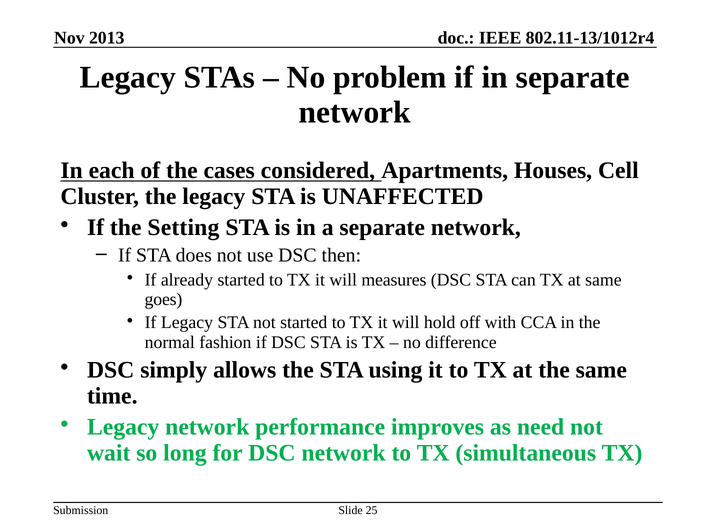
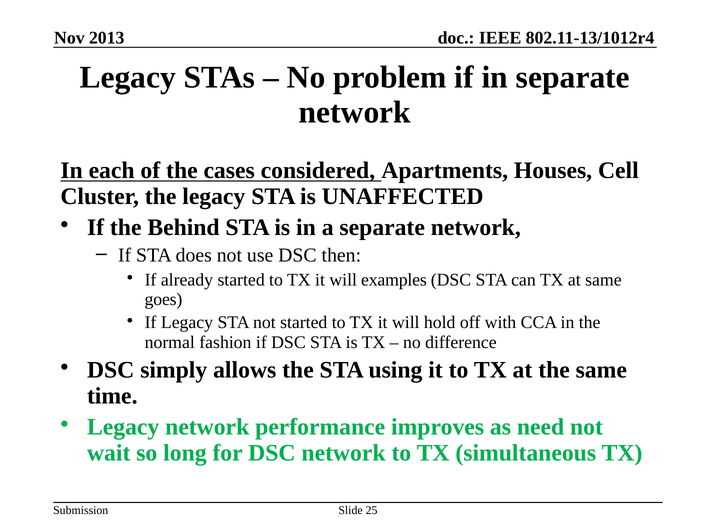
Setting: Setting -> Behind (184, 228)
measures: measures -> examples (394, 280)
